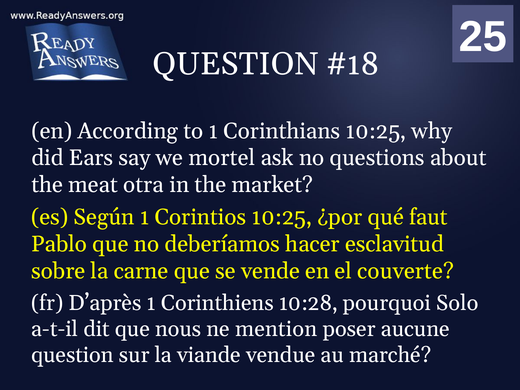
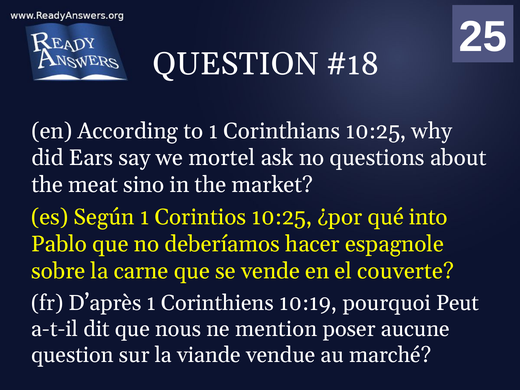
otra: otra -> sino (144, 185)
faut: faut -> into (428, 217)
esclavitud: esclavitud -> espagnole (394, 244)
10:28: 10:28 -> 10:19 (308, 303)
Solo: Solo -> Peut (457, 303)
